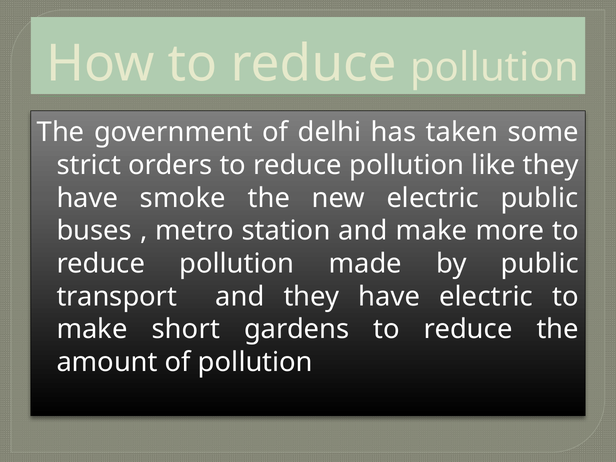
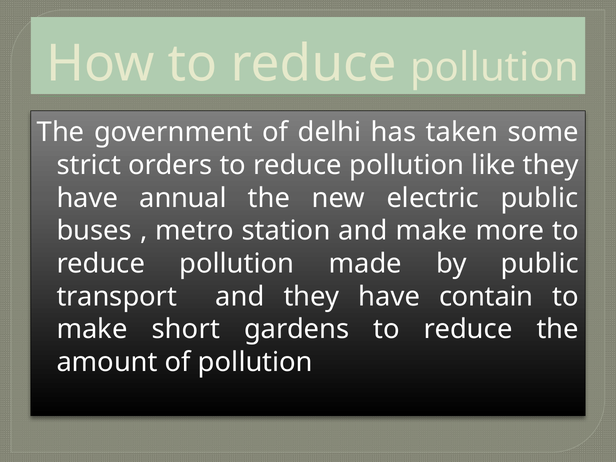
smoke: smoke -> annual (183, 198)
have electric: electric -> contain (486, 297)
